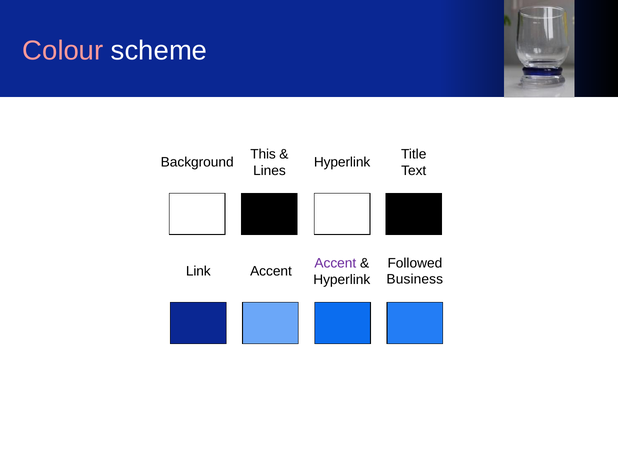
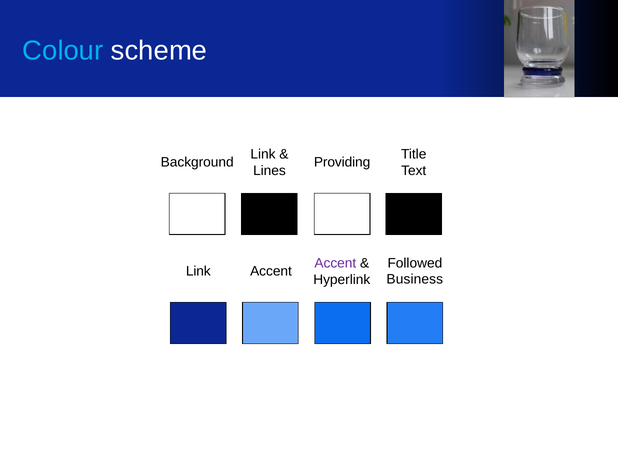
Colour colour: pink -> light blue (63, 51)
This: This -> Link (263, 154)
Hyperlink: Hyperlink -> Providing (342, 163)
